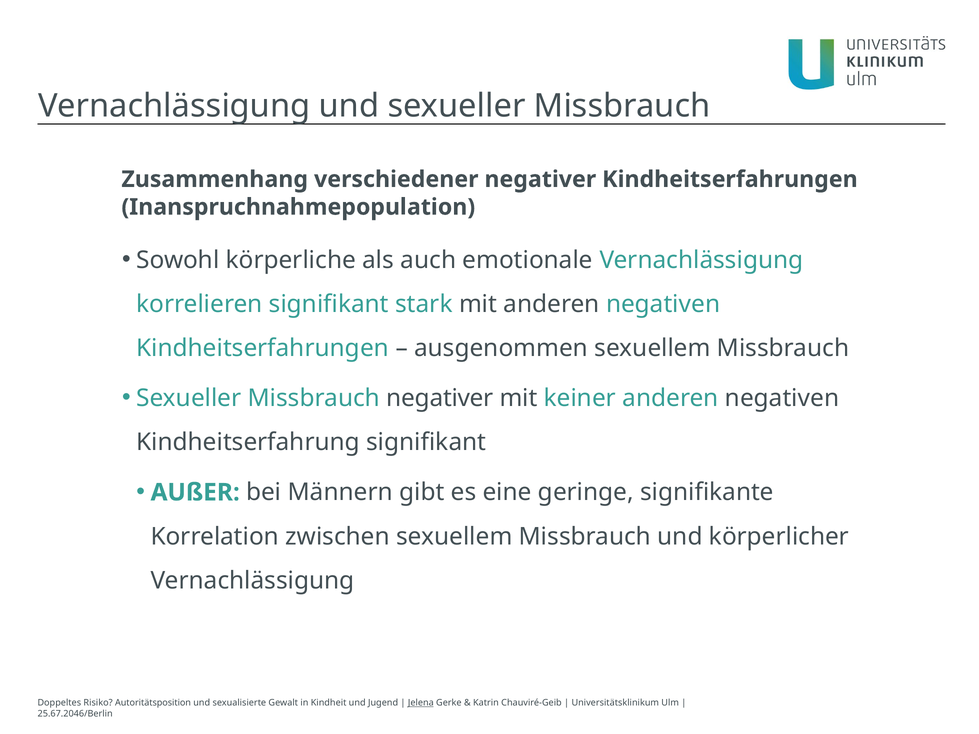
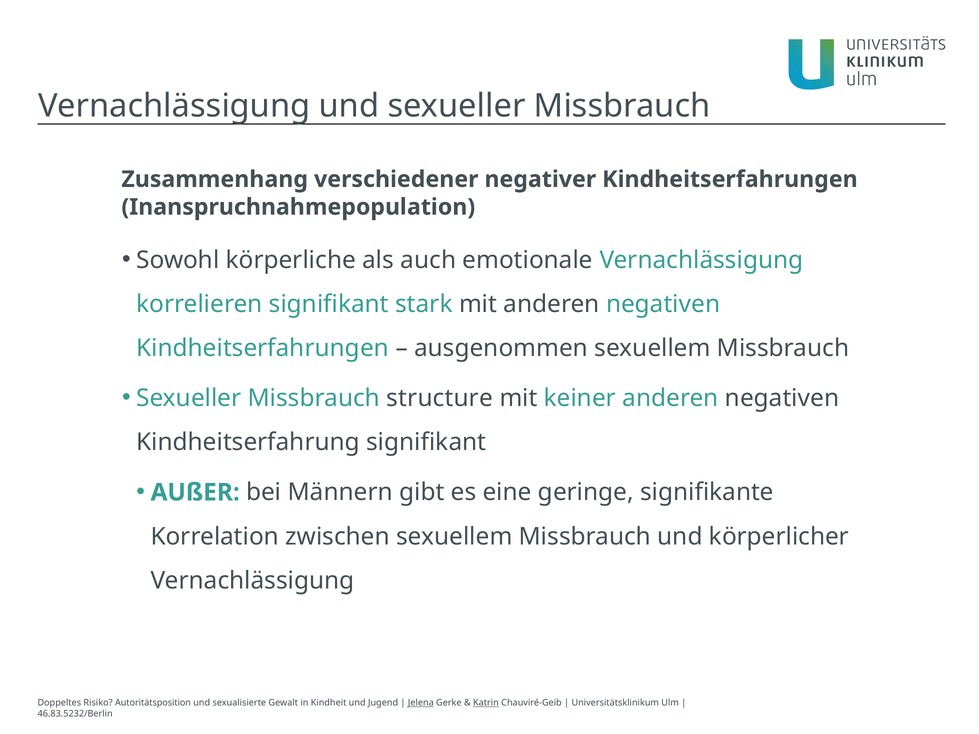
Missbrauch negativer: negativer -> structure (440, 398)
Katrin underline: none -> present (486, 703)
25.67.2046/Berlin: 25.67.2046/Berlin -> 46.83.5232/Berlin (75, 714)
